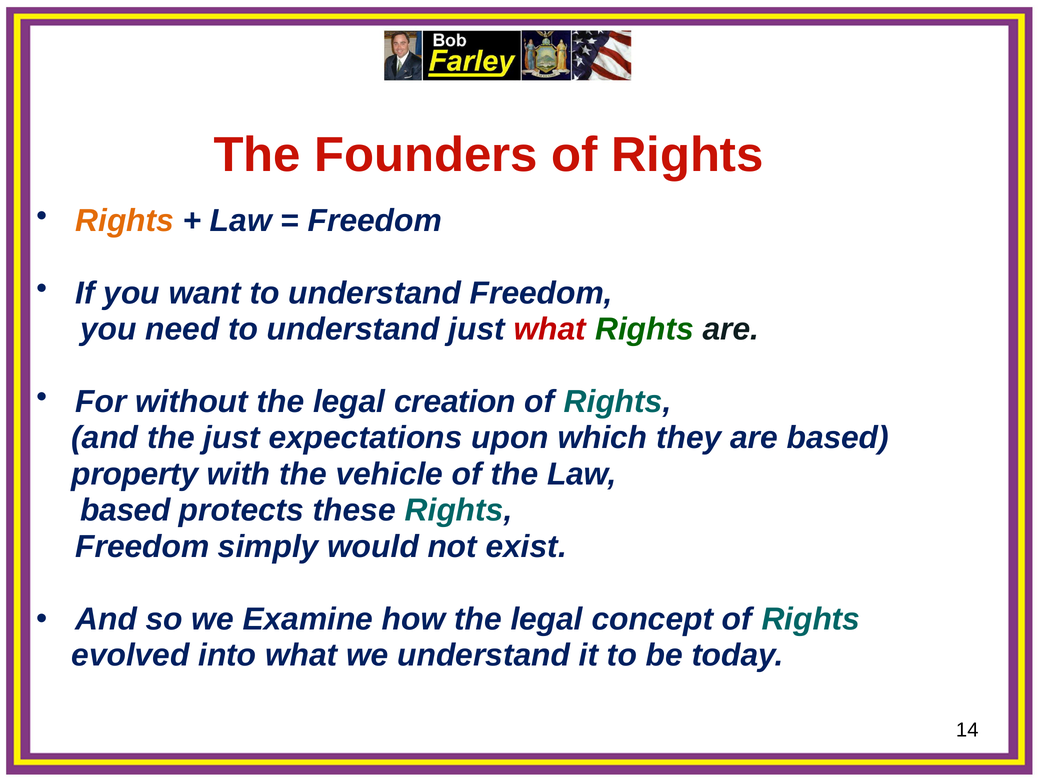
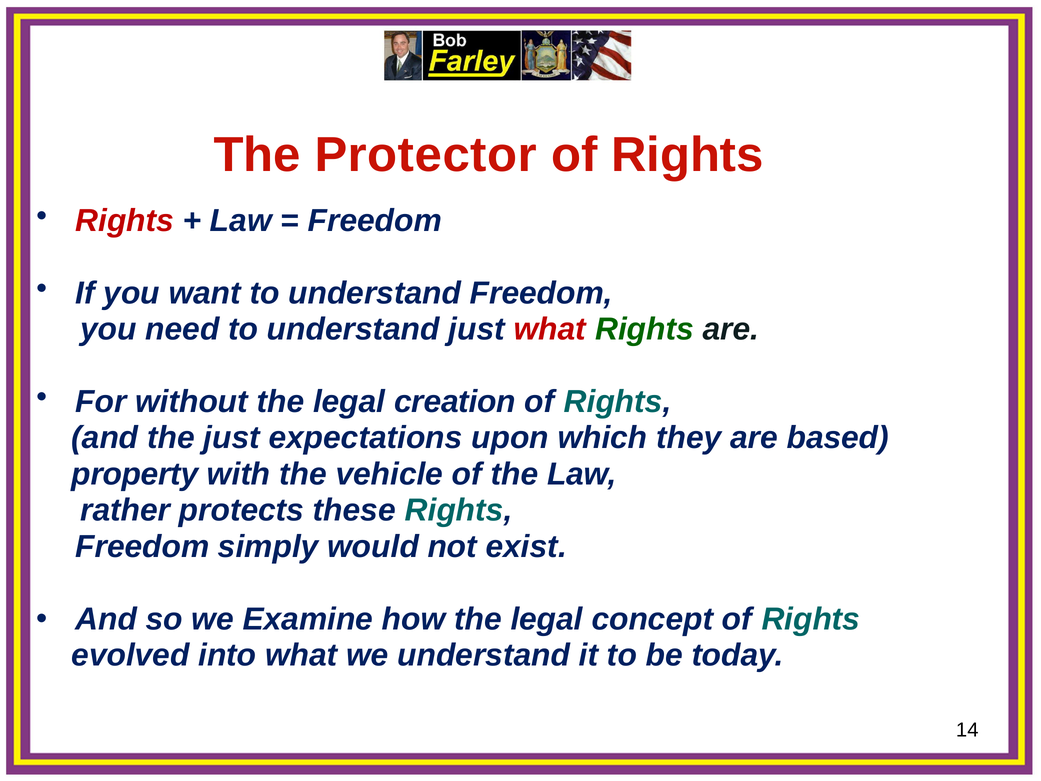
Founders: Founders -> Protector (426, 155)
Rights colour: orange -> red (125, 220)
based: based -> rather (125, 510)
